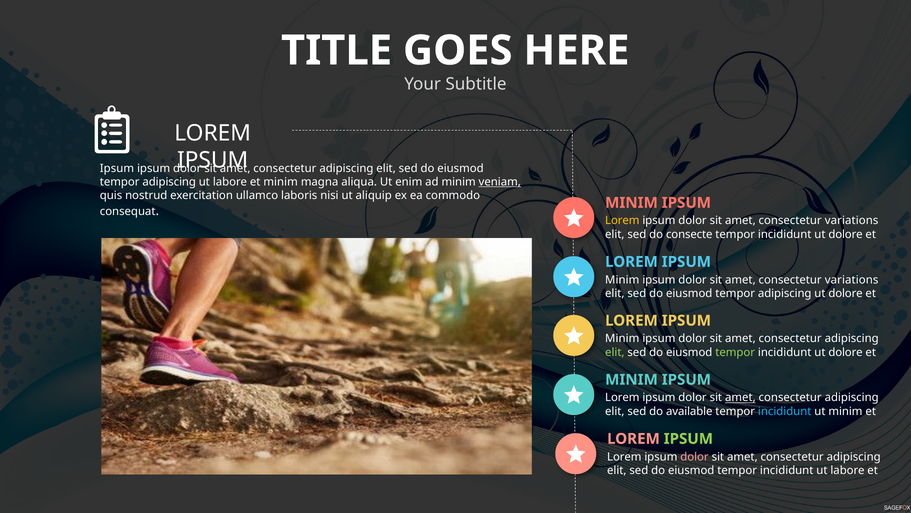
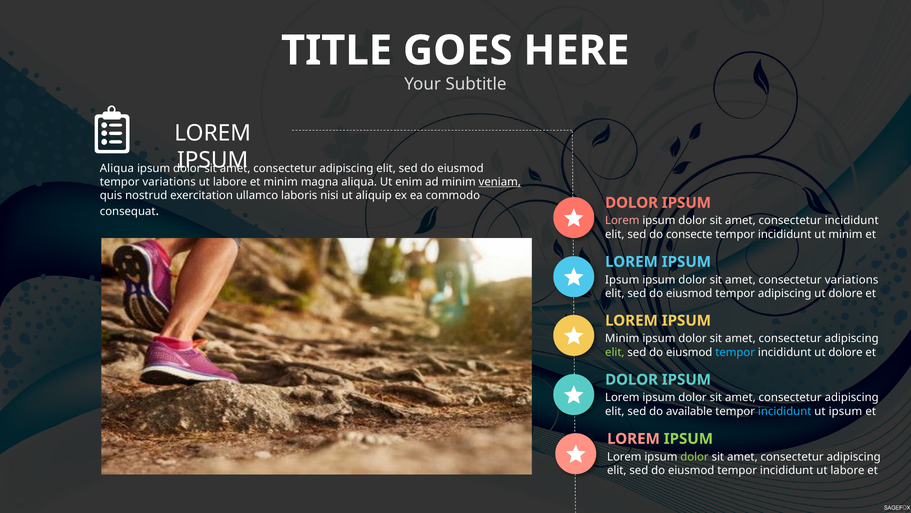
Ipsum: Ipsum -> Aliqua (117, 168)
adipiscing: adipiscing -> variations (169, 182)
MINIM: MINIM -> DOLOR (632, 203)
Lorem colour: yellow -> pink (622, 220)
variations: variations -> incididunt (852, 220)
dolore: dolore -> minim (845, 234)
Minim: Minim -> Ipsum (622, 280)
tempor colour: light green -> light blue (735, 352)
MINIM: MINIM -> DOLOR (632, 379)
amet underline: present -> none (740, 397)
ut minim: minim -> ipsum (845, 411)
dolor colour: pink -> light green (694, 456)
